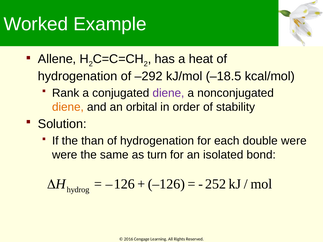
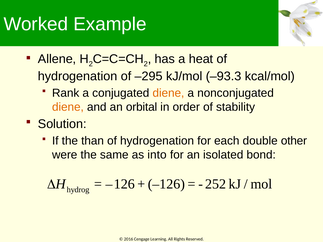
–292: –292 -> –295 (149, 76)
–18.5: –18.5 -> –93.3 (224, 76)
diene colour: purple -> orange (168, 93)
double were: were -> other (294, 141)
turn: turn -> into (157, 155)
